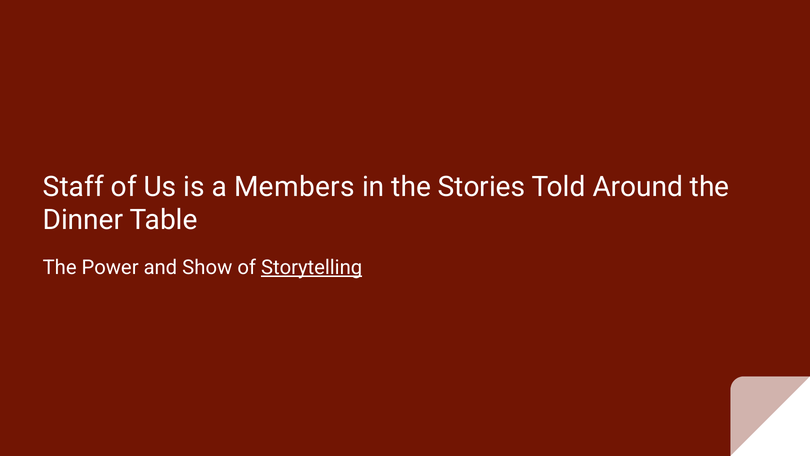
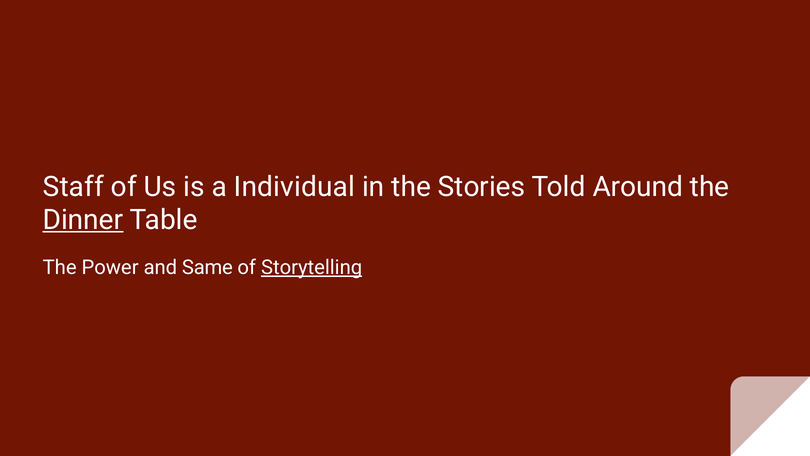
Members: Members -> Individual (294, 187)
Dinner underline: none -> present (83, 220)
Show: Show -> Same (207, 267)
